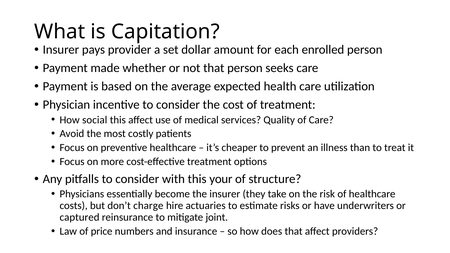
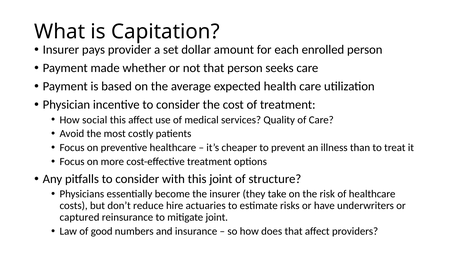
this your: your -> joint (221, 179)
charge: charge -> reduce (148, 206)
price: price -> good (102, 231)
